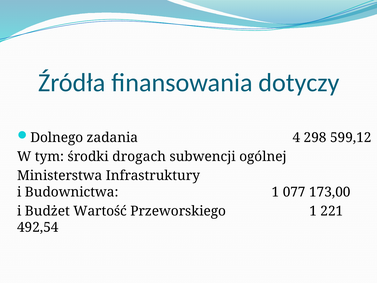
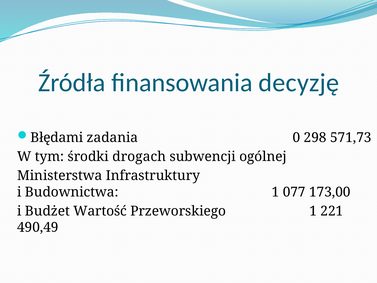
dotyczy: dotyczy -> decyzję (299, 83)
Dolnego: Dolnego -> Błędami (57, 138)
4: 4 -> 0 (296, 138)
599,12: 599,12 -> 571,73 (351, 138)
492,54: 492,54 -> 490,49 (38, 227)
